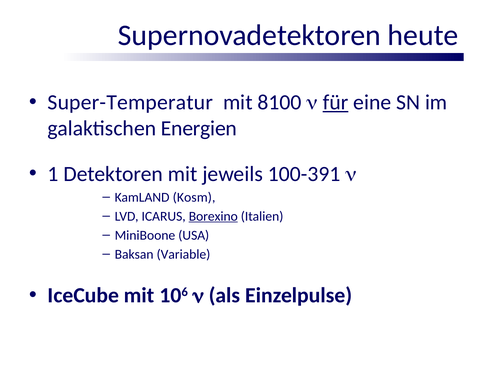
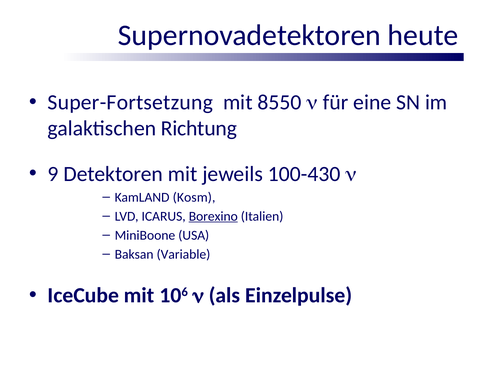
Super-Temperatur: Super-Temperatur -> Super-Fortsetzung (130, 102)
8100: 8100 -> 8550 (279, 102)
für underline: present -> none (336, 102)
Energien: Energien -> Richtung (199, 128)
1: 1 -> 9 (53, 174)
100-391: 100-391 -> 100-430 (304, 174)
